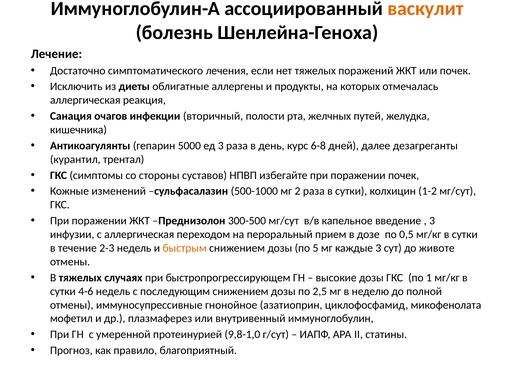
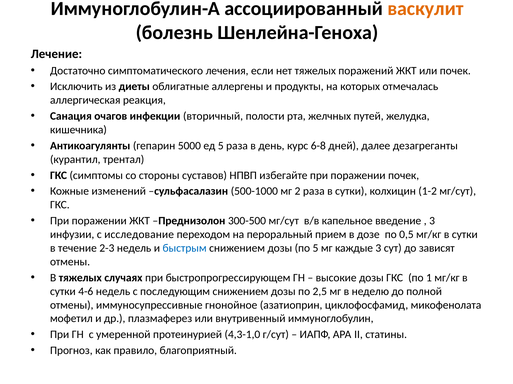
ед 3: 3 -> 5 (221, 146)
с аллергическая: аллергическая -> исследование (139, 235)
быстрым colour: orange -> blue (185, 249)
животе: животе -> зависят (437, 249)
9,8-1,0: 9,8-1,0 -> 4,3-1,0 (242, 335)
